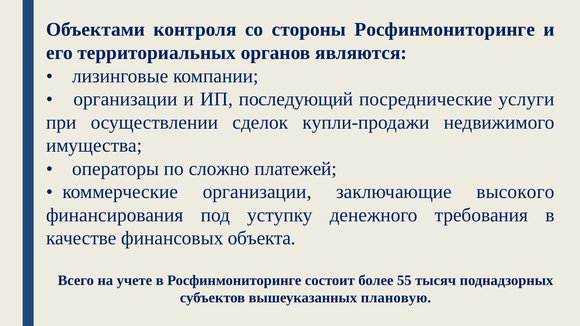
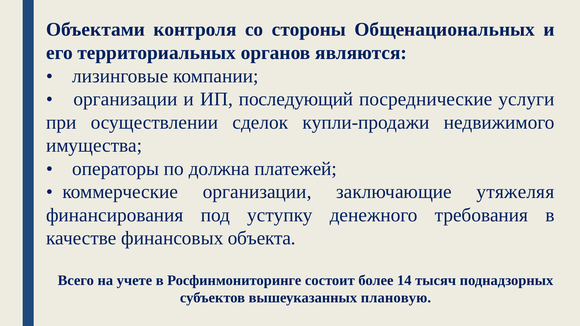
стороны Росфинмониторинге: Росфинмониторинге -> Общенациональных (445, 30)
сложно: сложно -> должна (219, 169)
высокого: высокого -> утяжеляя (515, 192)
55: 55 -> 14 (404, 281)
